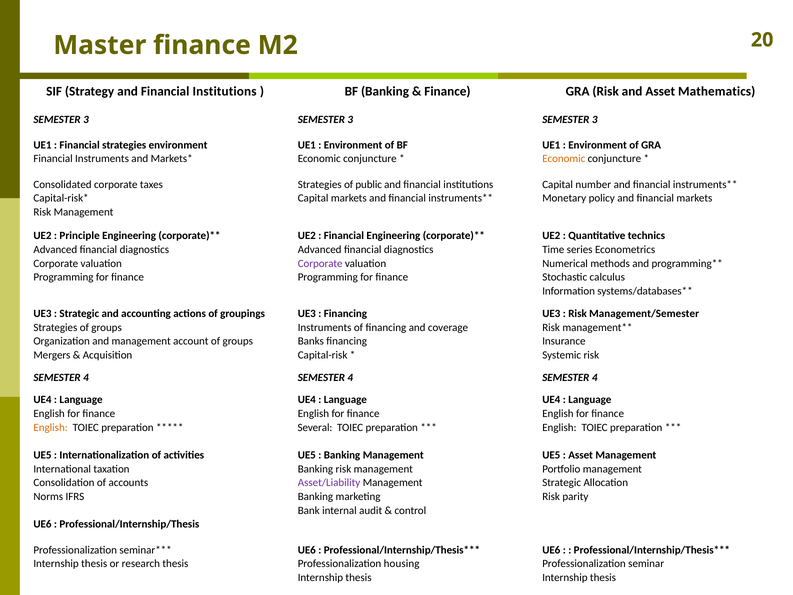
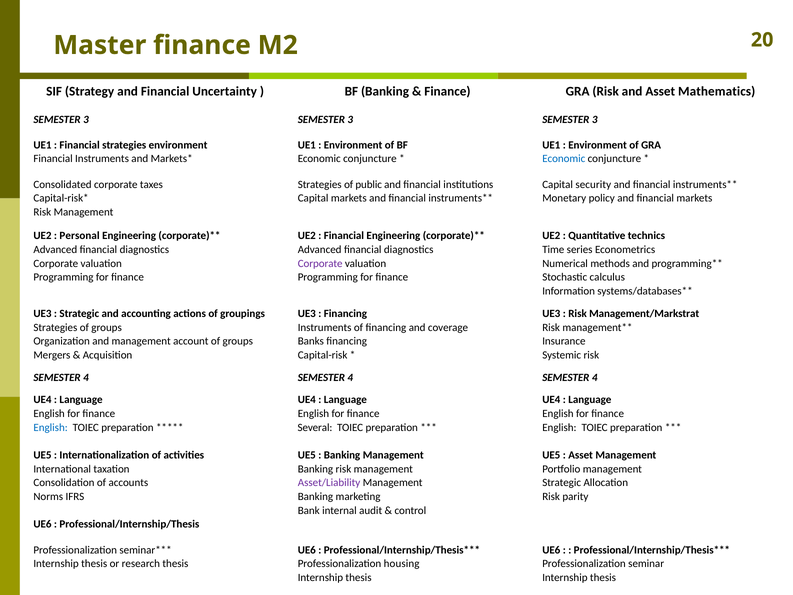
Strategy and Financial Institutions: Institutions -> Uncertainty (225, 92)
Economic colour: orange -> blue (564, 159)
number: number -> security (593, 184)
Principle: Principle -> Personal (80, 236)
Management/Semester: Management/Semester -> Management/Markstrat (644, 313)
English colour: orange -> blue (51, 427)
